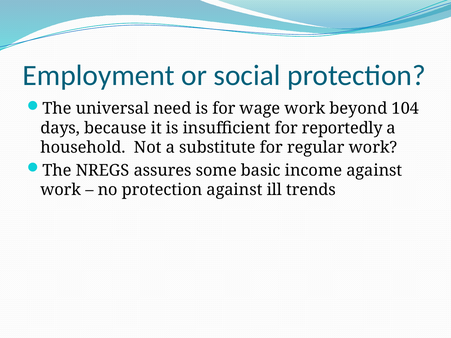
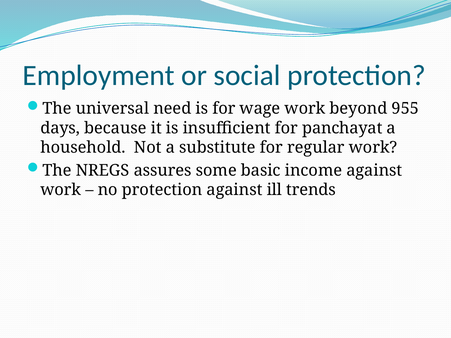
104: 104 -> 955 (405, 109)
reportedly: reportedly -> panchayat (342, 128)
